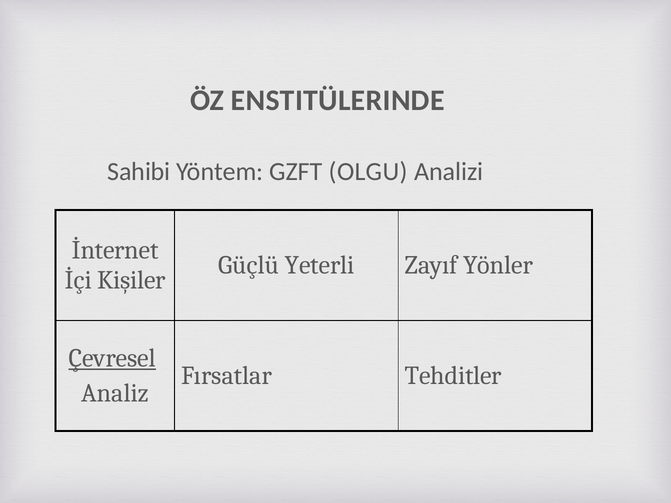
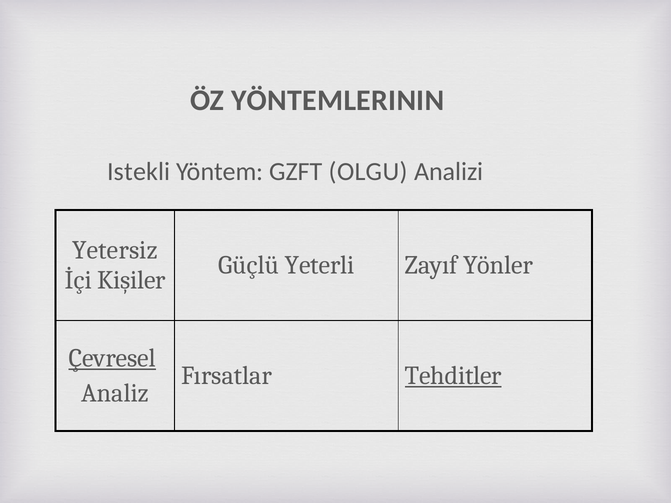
ENSTITÜLERINDE: ENSTITÜLERINDE -> YÖNTEMLERININ (338, 100)
Sahibi: Sahibi -> Istekli (139, 172)
İnternet: İnternet -> Yetersiz (115, 250)
Tehditler underline: none -> present (453, 376)
